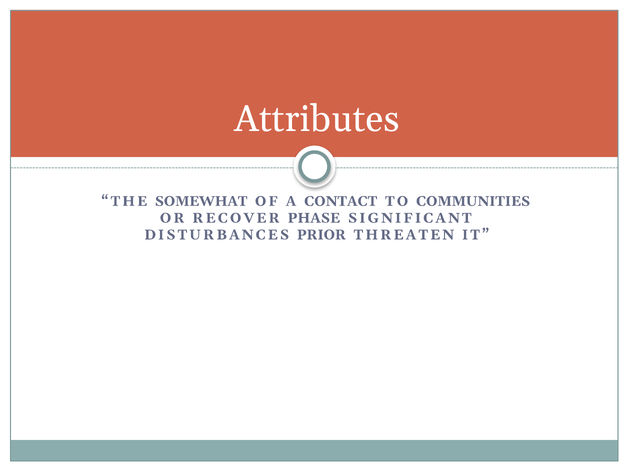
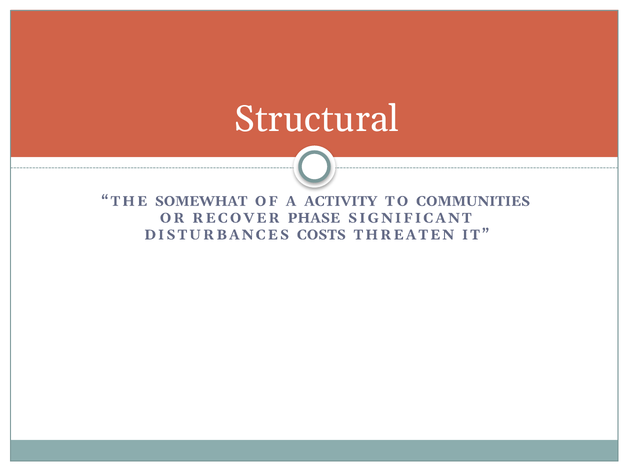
Attributes: Attributes -> Structural (317, 119)
CONTACT: CONTACT -> ACTIVITY (341, 201)
PRIOR: PRIOR -> COSTS (321, 235)
